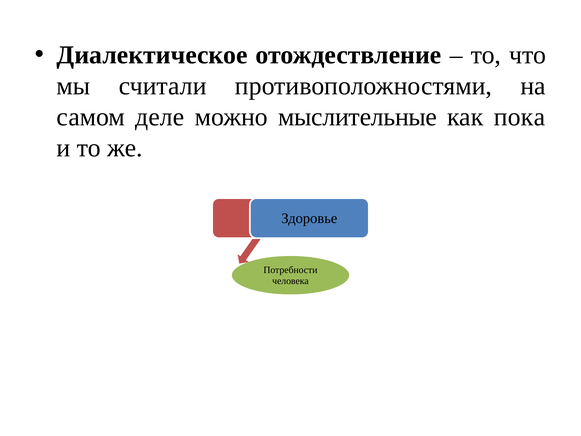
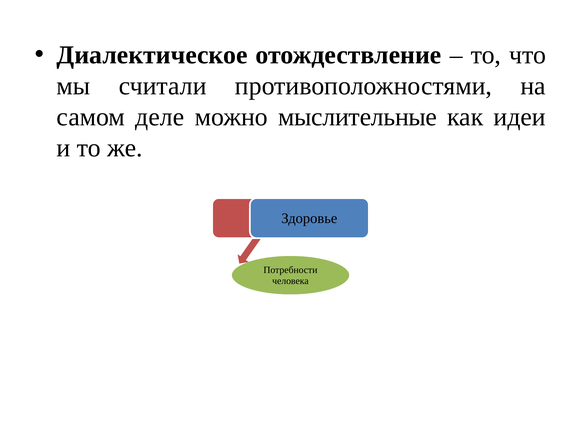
пока: пока -> идеи (520, 117)
